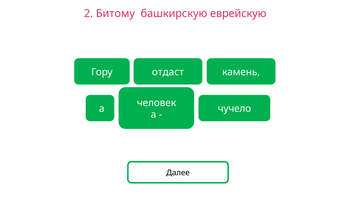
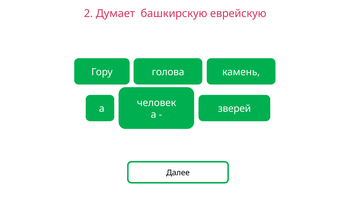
Битому: Битому -> Думает (115, 14)
отдаст: отдаст -> голова (168, 72)
чучело: чучело -> зверей (234, 109)
